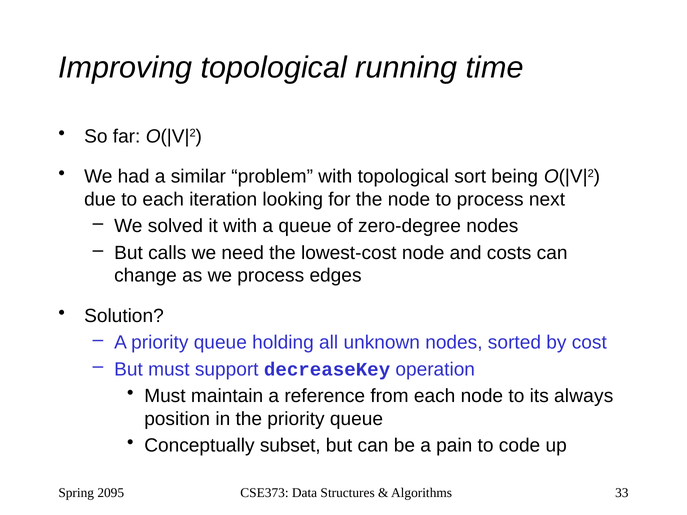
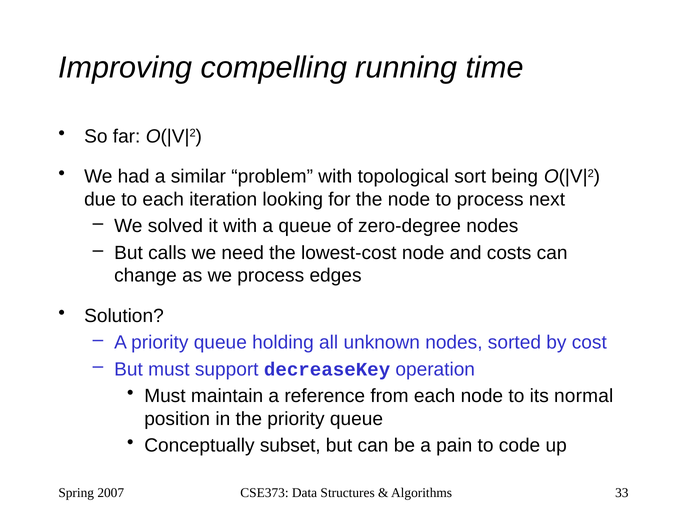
Improving topological: topological -> compelling (274, 68)
always: always -> normal (584, 396)
2095: 2095 -> 2007 (111, 493)
